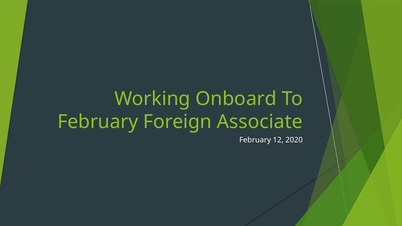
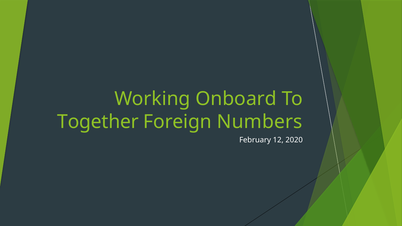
February: February -> Together (98, 122)
Associate: Associate -> Numbers (260, 122)
